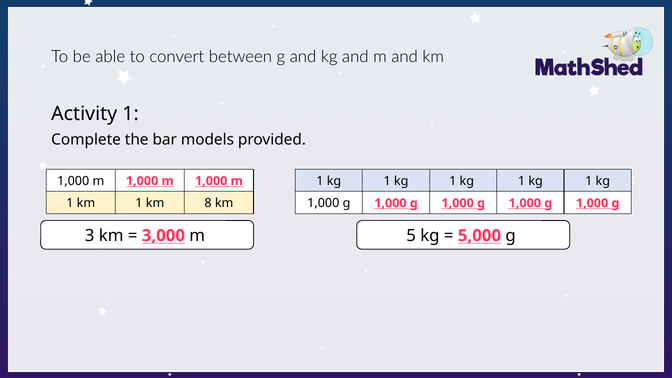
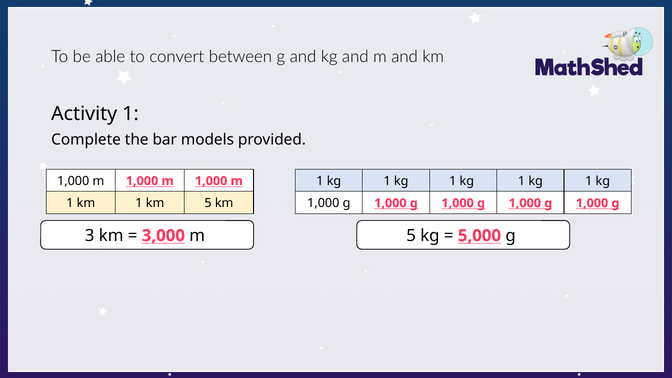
km 8: 8 -> 5 (208, 203)
